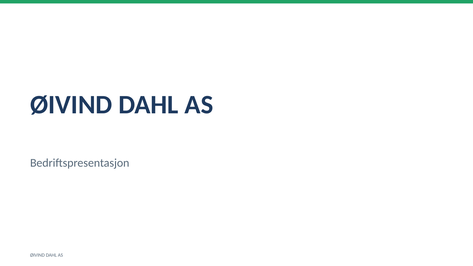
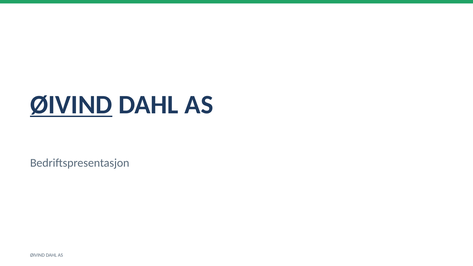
ØIVIND underline: none -> present (71, 105)
